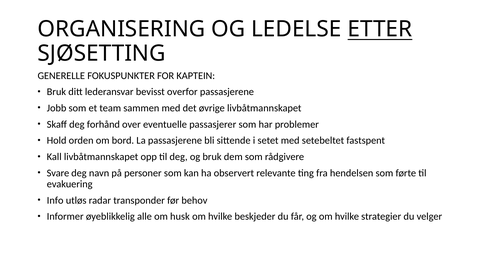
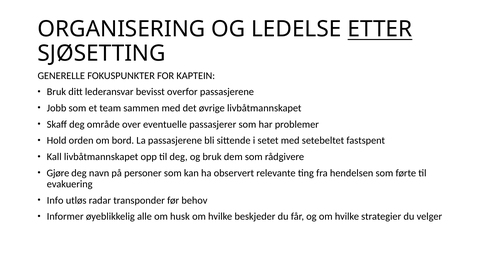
forhånd: forhånd -> område (103, 124)
Svare: Svare -> Gjøre (58, 173)
